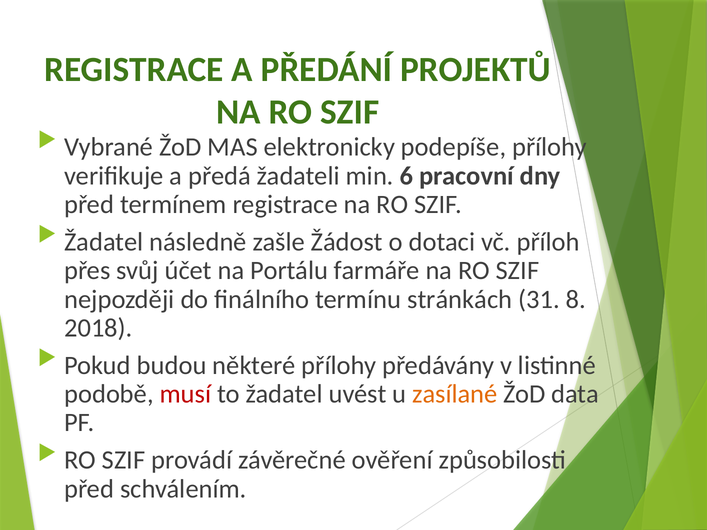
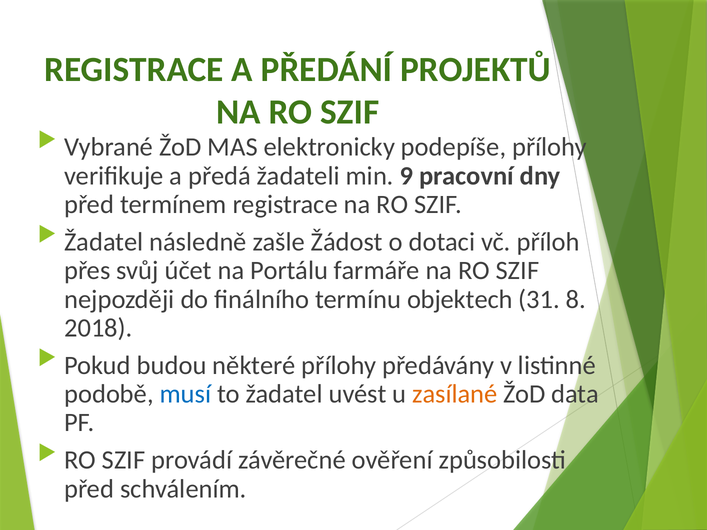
6: 6 -> 9 (407, 176)
stránkách: stránkách -> objektech (460, 299)
musí colour: red -> blue (185, 394)
